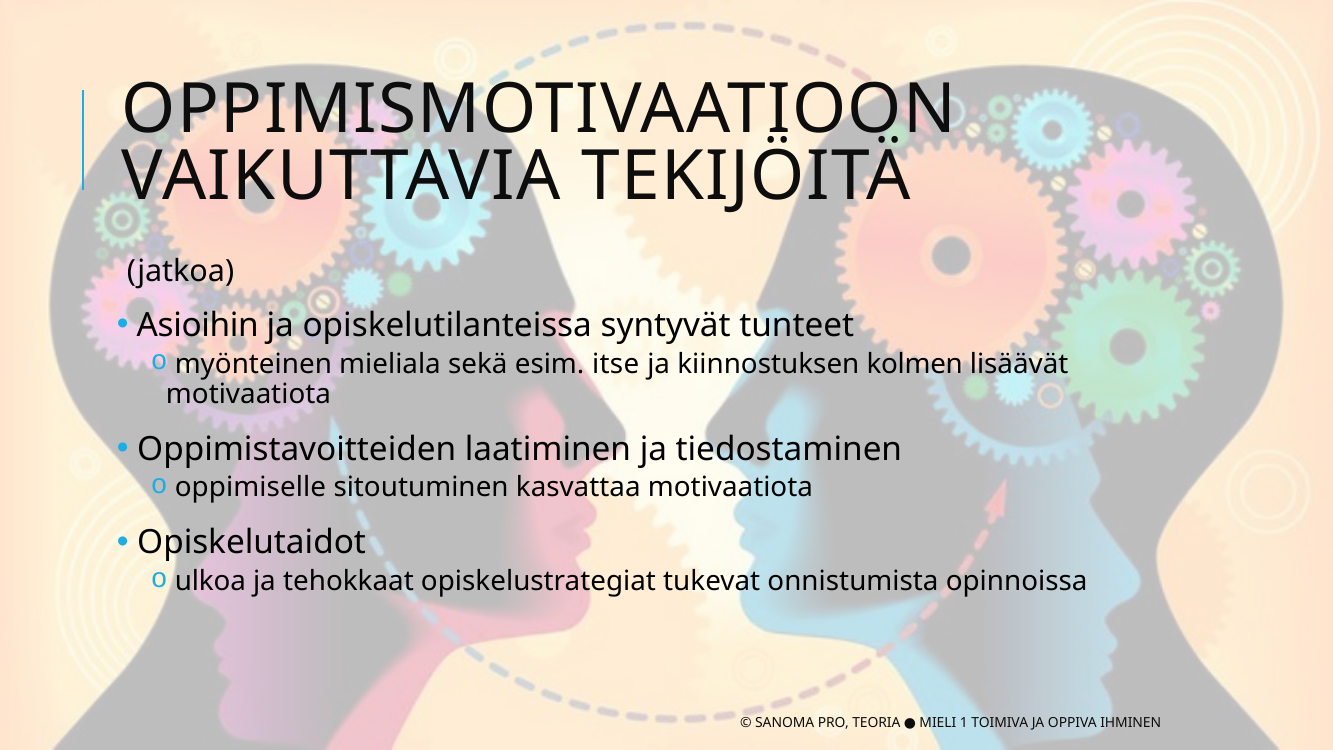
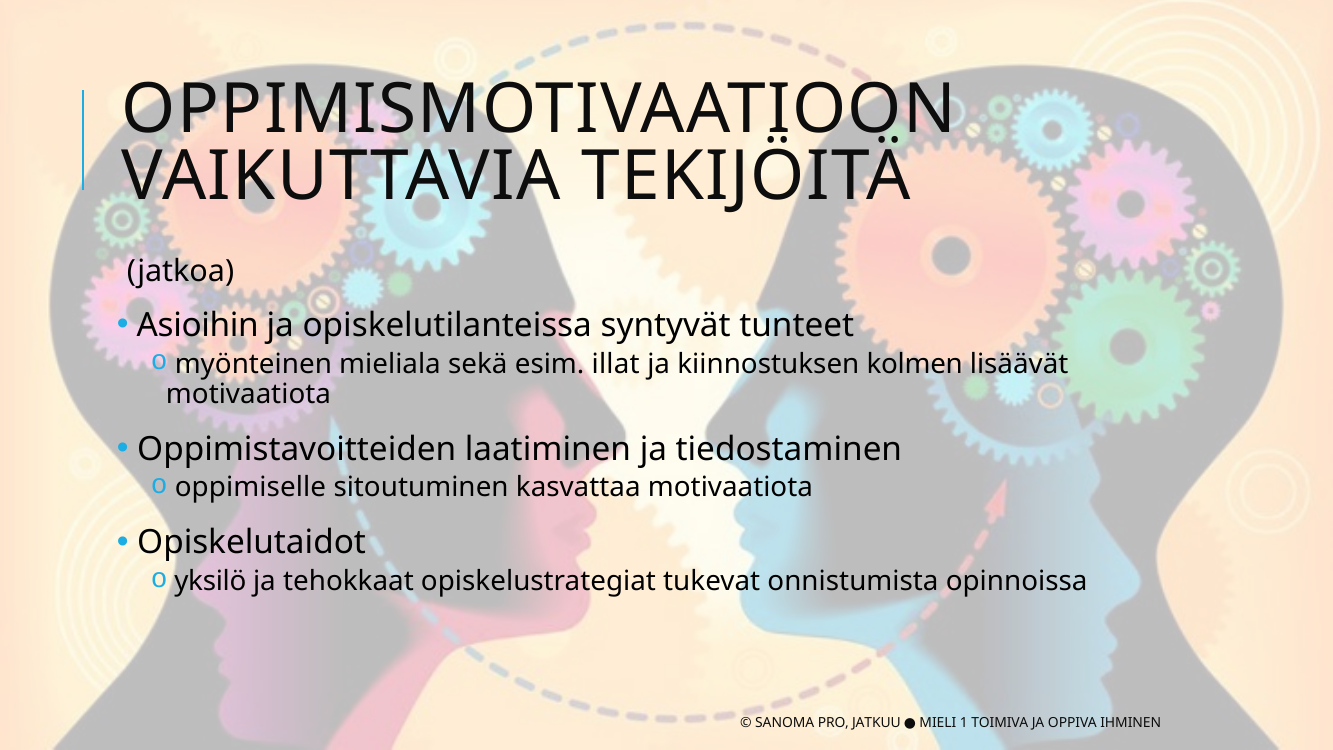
itse: itse -> illat (616, 364)
ulkoa: ulkoa -> yksilö (210, 581)
TEORIA: TEORIA -> JATKUU (876, 722)
